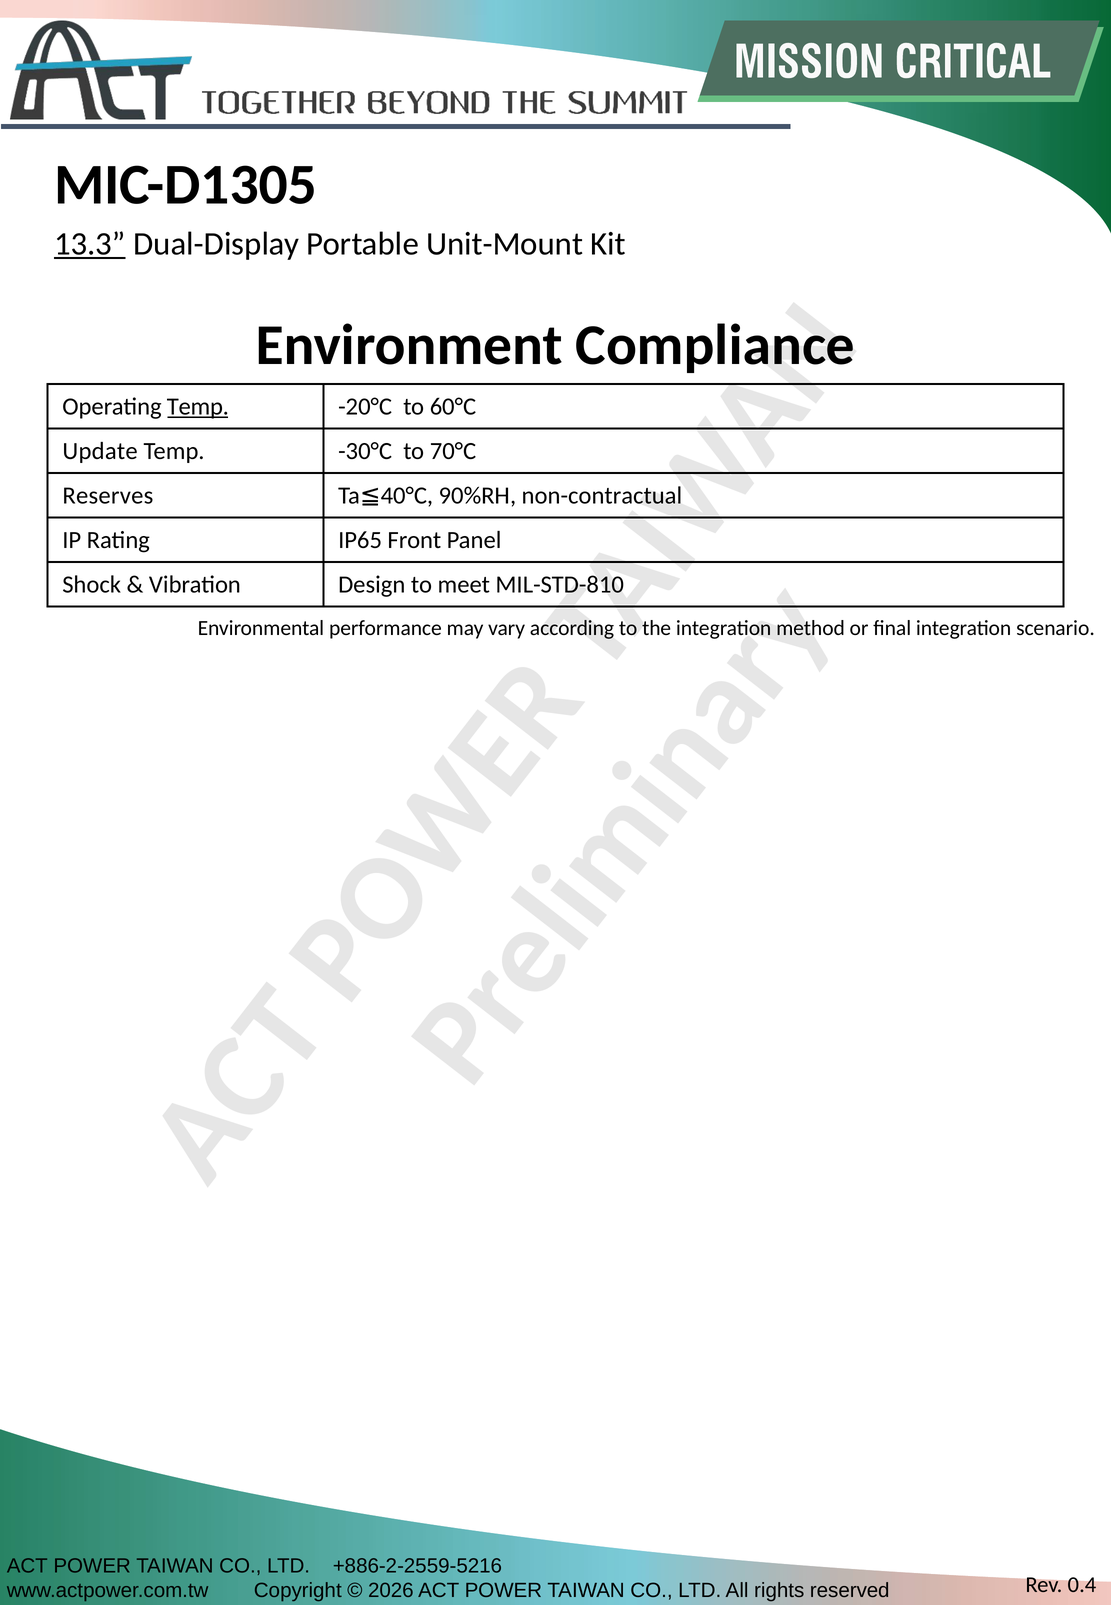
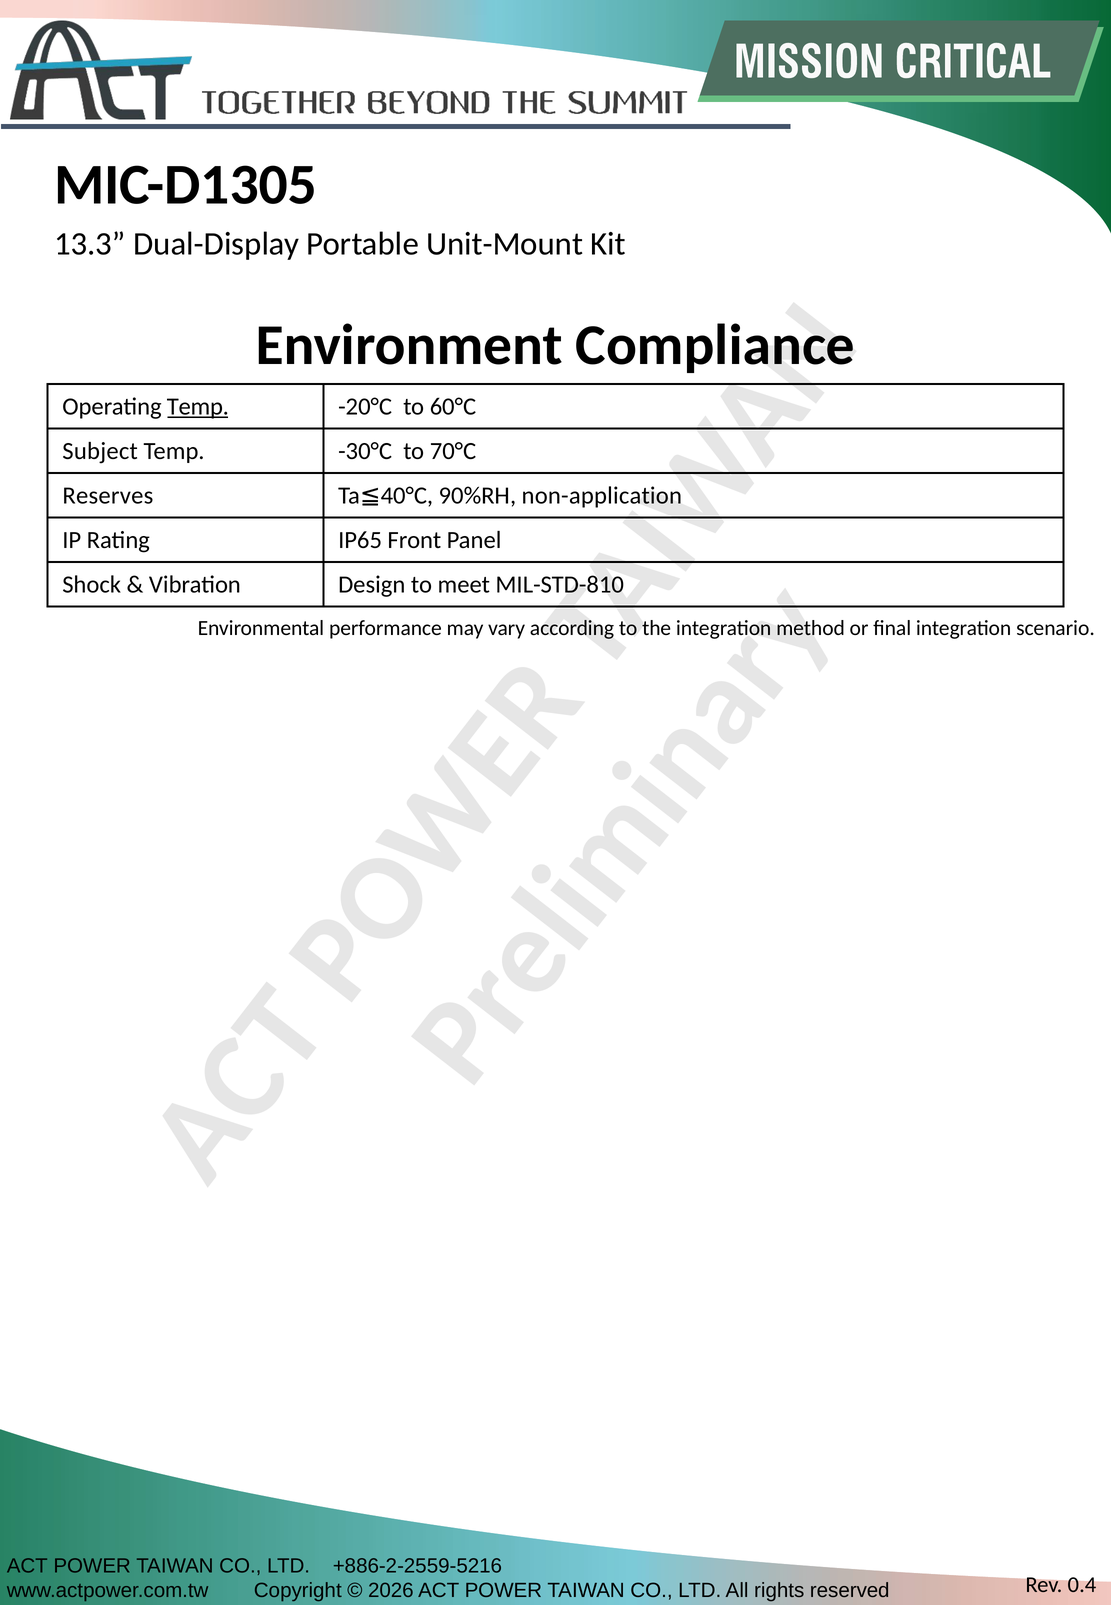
13.3 underline: present -> none (90, 244)
Update: Update -> Subject (100, 451)
non-contractual: non-contractual -> non-application (602, 496)
